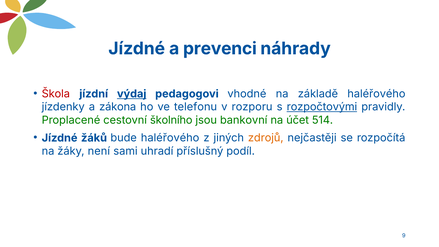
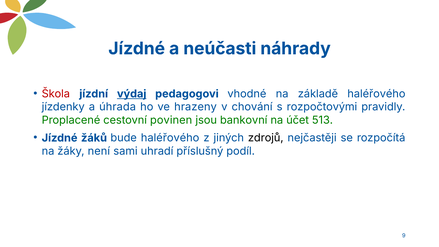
prevenci: prevenci -> neúčasti (220, 49)
zákona: zákona -> úhrada (118, 107)
telefonu: telefonu -> hrazeny (196, 107)
rozporu: rozporu -> chování (252, 107)
rozpočtovými underline: present -> none (322, 107)
školního: školního -> povinen (171, 120)
514: 514 -> 513 (323, 120)
zdrojů colour: orange -> black (266, 138)
